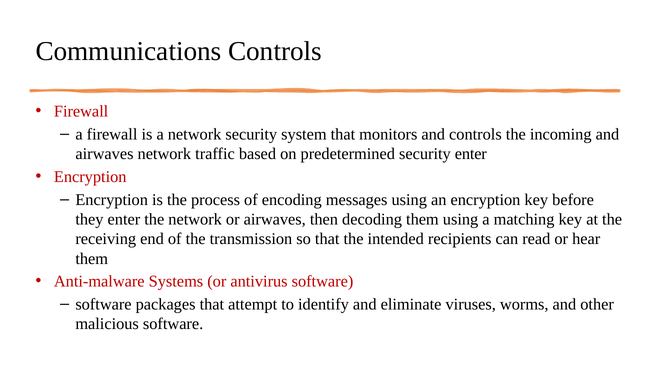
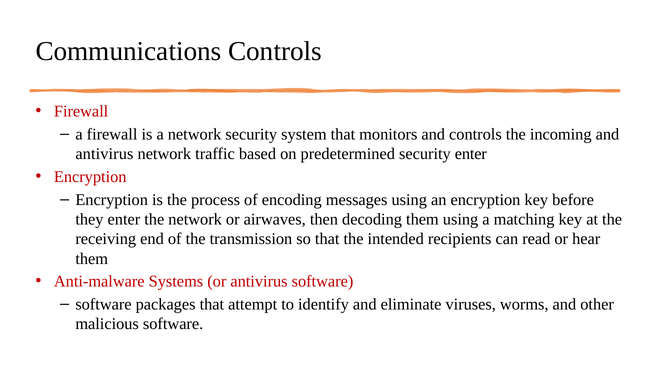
airwaves: airwaves -> antivirus (104, 154)
